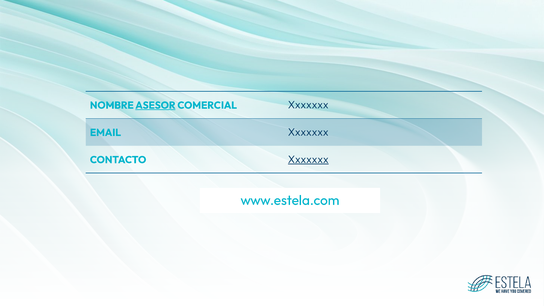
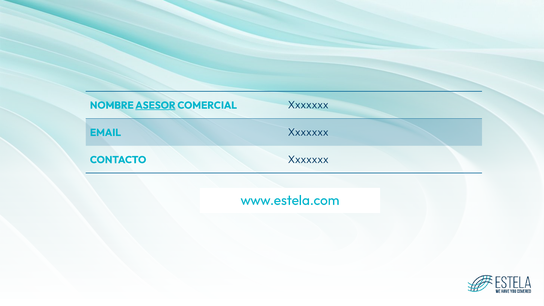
Xxxxxxx underline: present -> none (308, 160)
